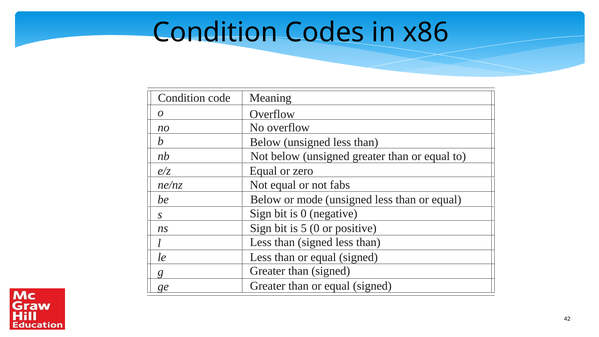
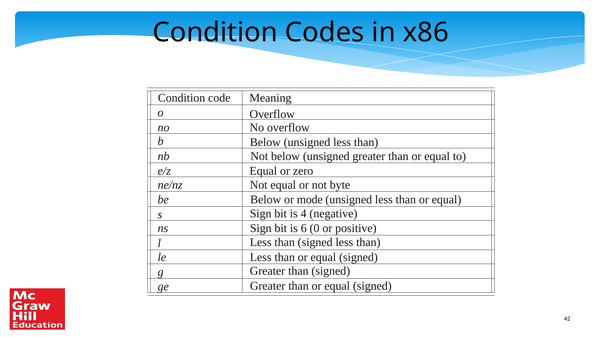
fabs: fabs -> byte (340, 185)
is 0: 0 -> 4 (304, 214)
5: 5 -> 6 (304, 228)
